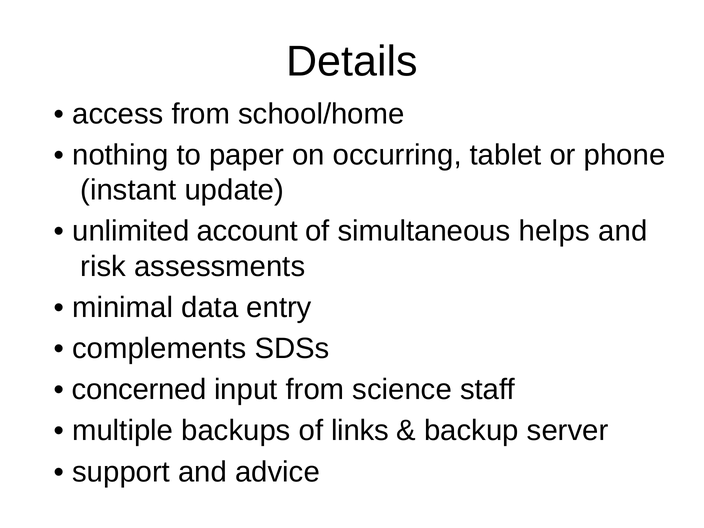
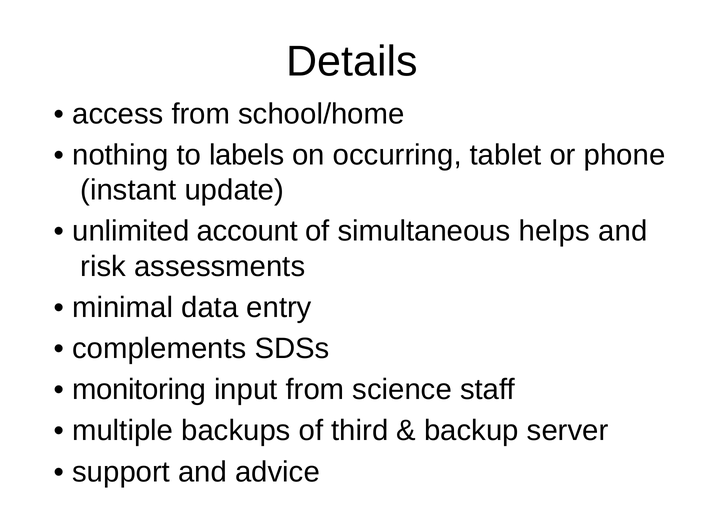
paper: paper -> labels (247, 155)
concerned: concerned -> monitoring (139, 390)
links: links -> third (360, 431)
